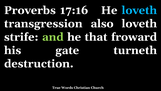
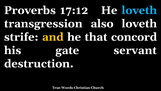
17:16: 17:16 -> 17:12 (74, 10)
and colour: light green -> yellow (53, 37)
froward: froward -> concord (134, 37)
turneth: turneth -> servant (135, 50)
